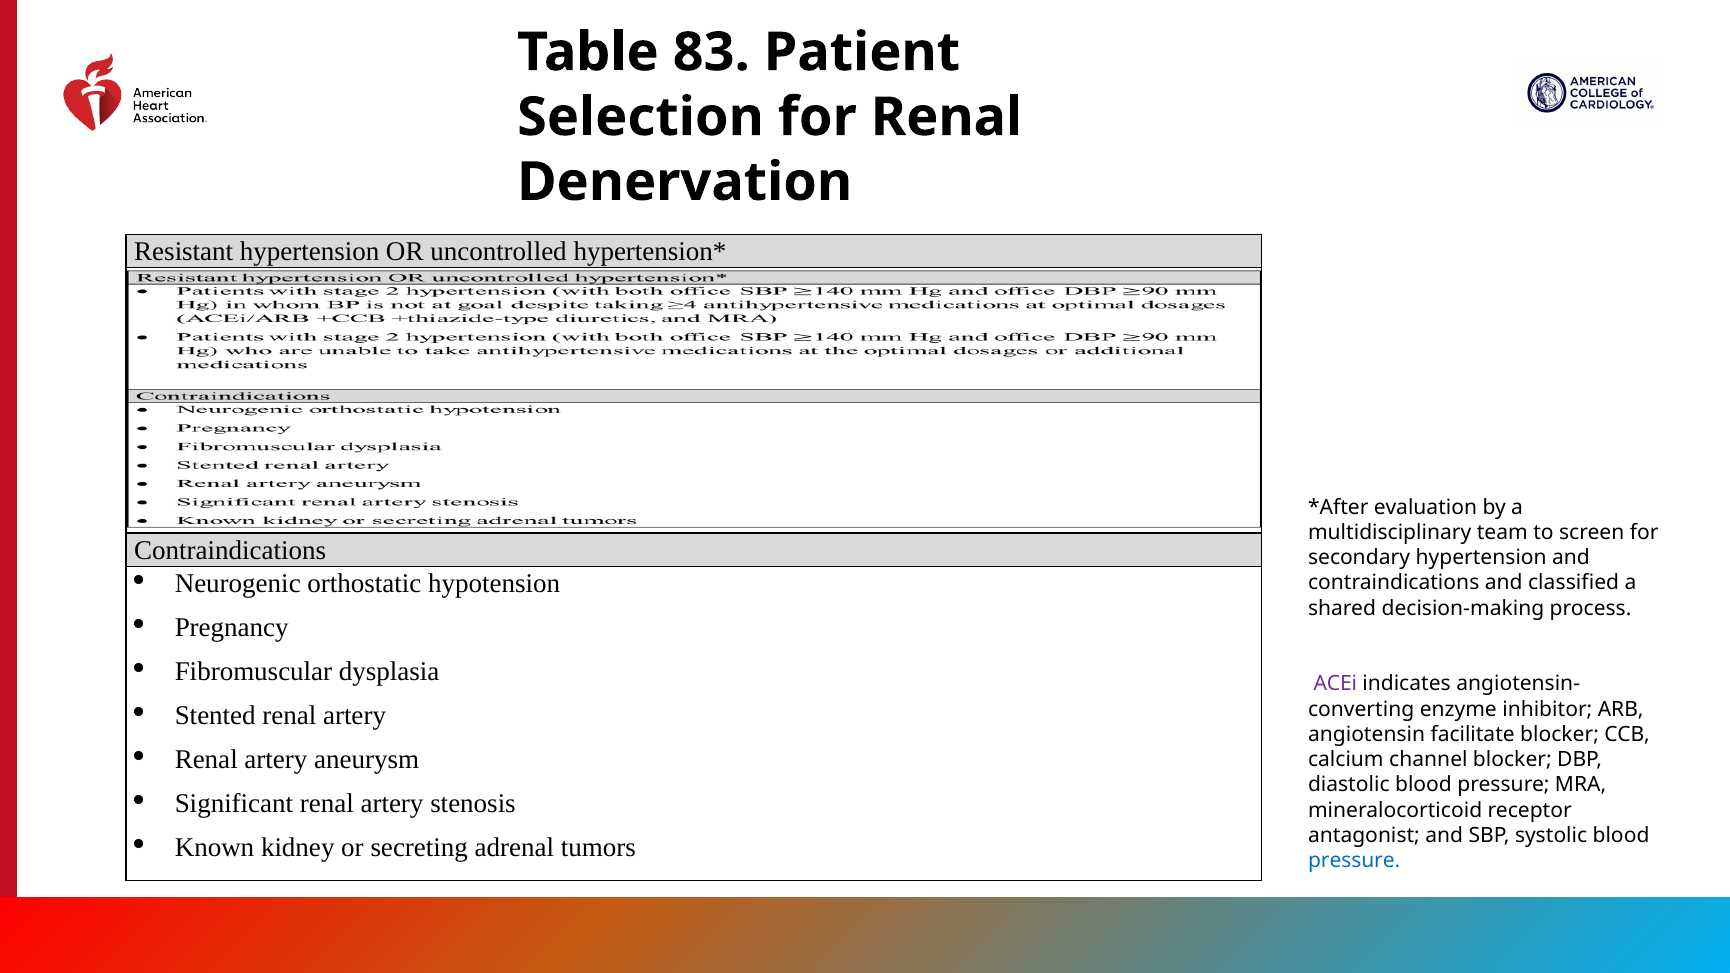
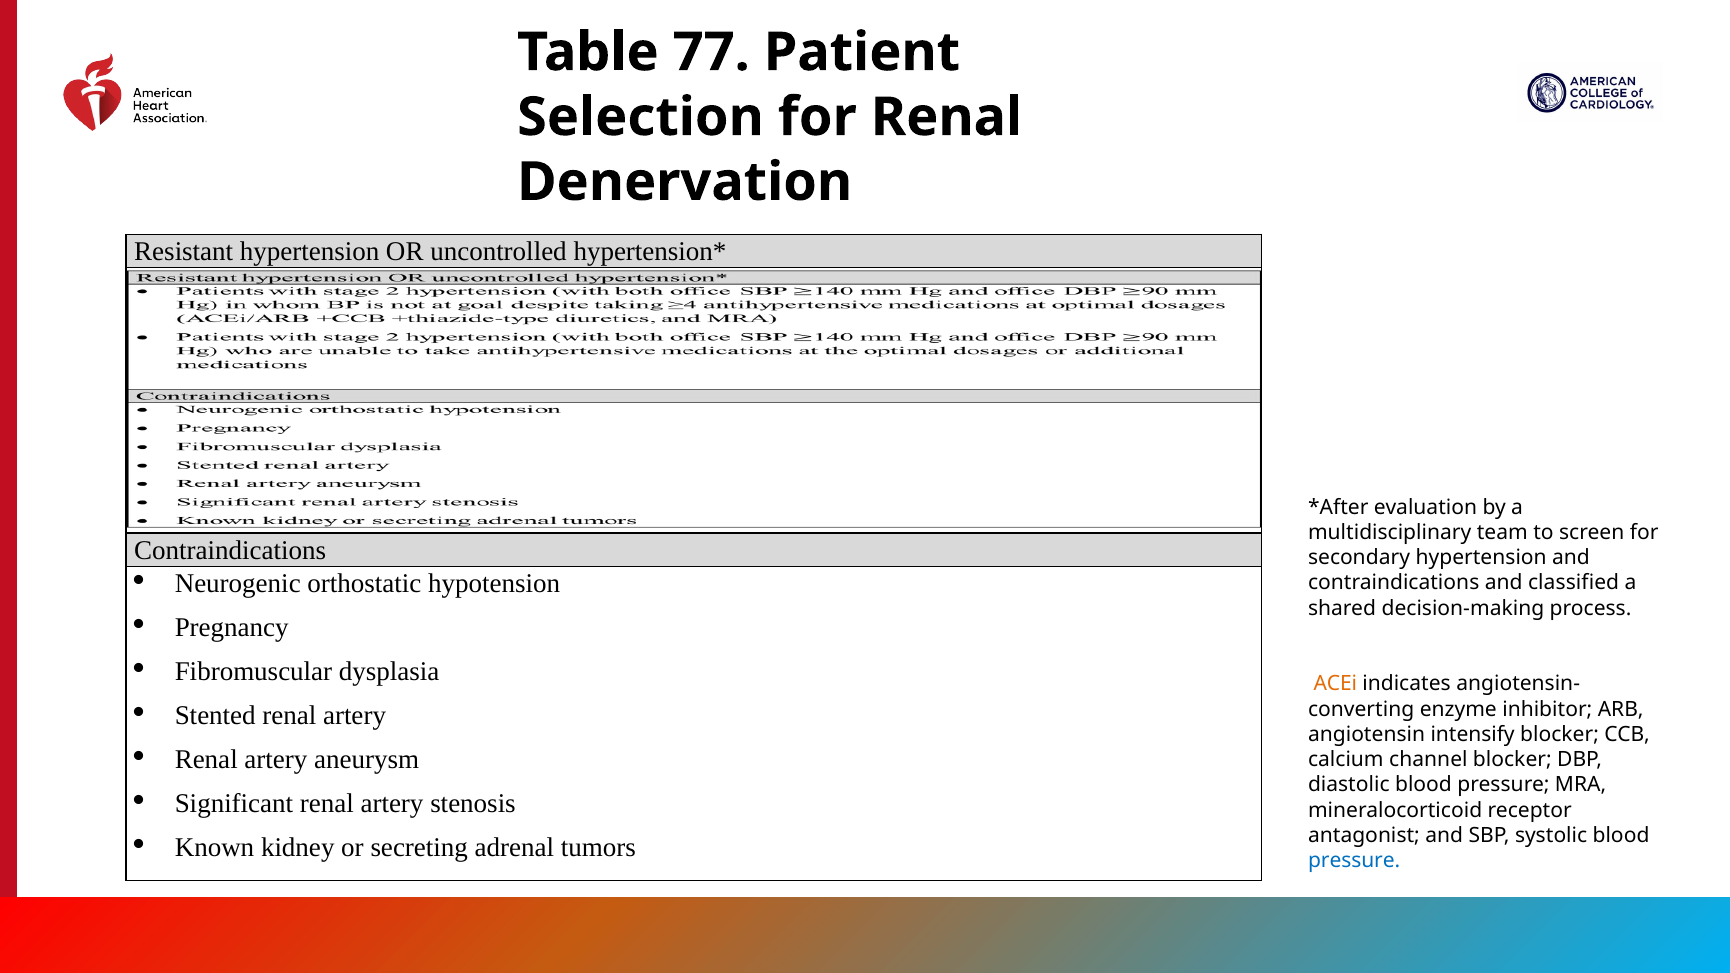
83: 83 -> 77 (711, 52)
ACEi colour: purple -> orange (1335, 684)
facilitate: facilitate -> intensify (1473, 735)
